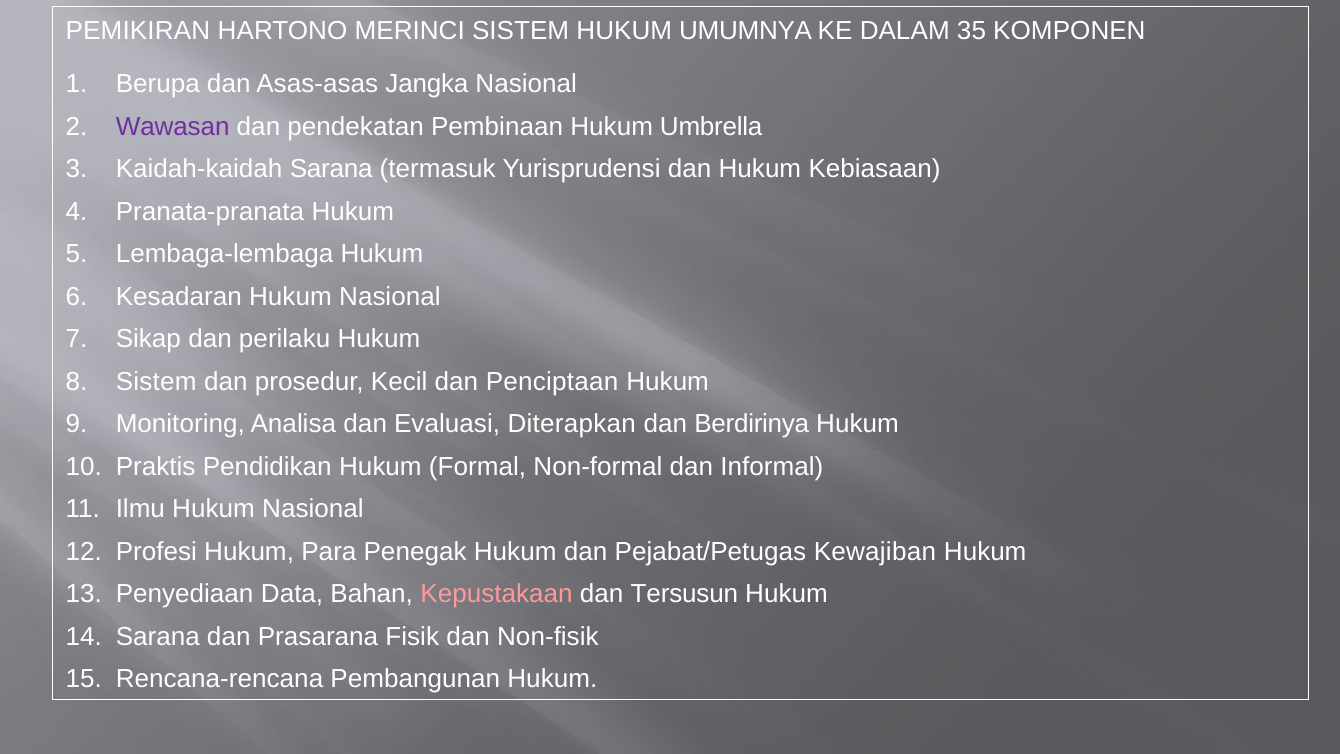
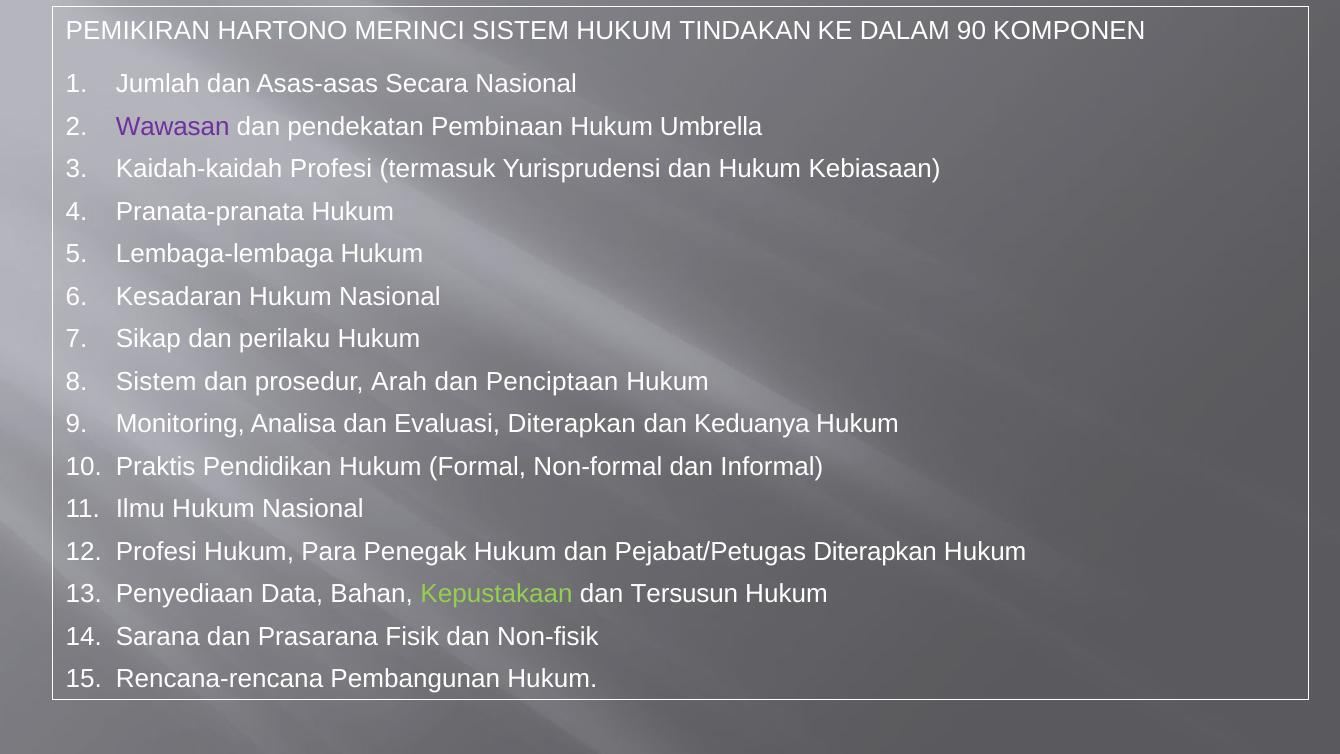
UMUMNYA: UMUMNYA -> TINDAKAN (745, 31)
35: 35 -> 90 (971, 31)
Berupa: Berupa -> Jumlah (158, 84)
Jangka: Jangka -> Secara (427, 84)
Kaidah-kaidah Sarana: Sarana -> Profesi (331, 169)
Kecil: Kecil -> Arah (399, 381)
Berdirinya: Berdirinya -> Keduanya (752, 424)
Pejabat/Petugas Kewajiban: Kewajiban -> Diterapkan (875, 551)
Kepustakaan colour: pink -> light green (496, 594)
